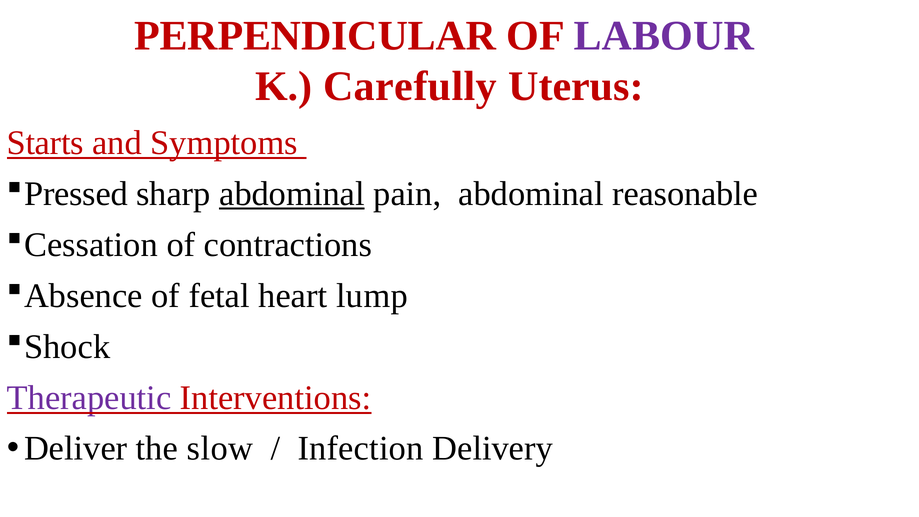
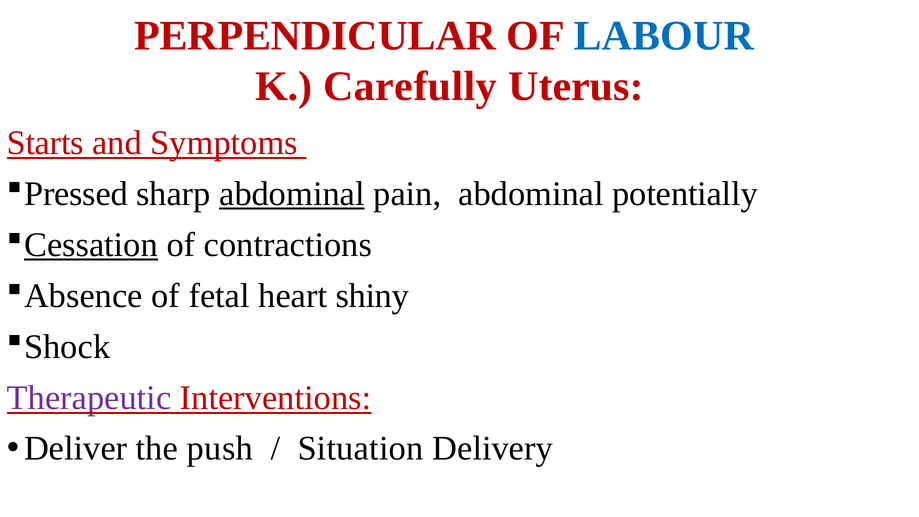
LABOUR colour: purple -> blue (664, 36)
reasonable: reasonable -> potentially (685, 194)
Cessation underline: none -> present (91, 245)
lump: lump -> shiny (372, 296)
slow: slow -> push (220, 449)
Infection: Infection -> Situation (361, 449)
